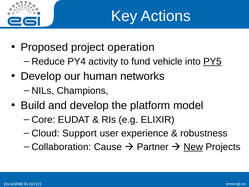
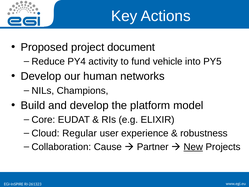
operation: operation -> document (131, 47)
PY5 underline: present -> none (212, 61)
Support: Support -> Regular (80, 133)
